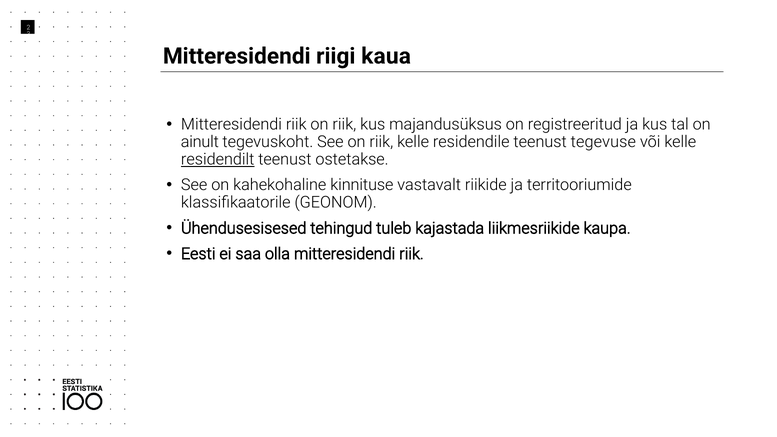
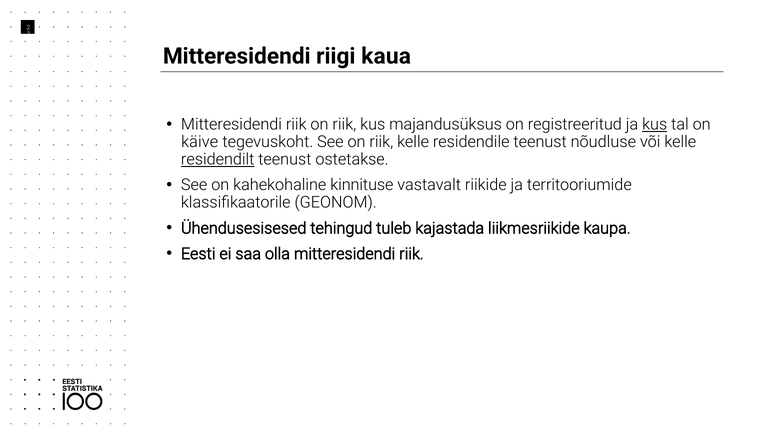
kus underline: none -> present (655, 125)
ainult: ainult -> käive (200, 142)
tegevuse: tegevuse -> nõudluse (603, 142)
